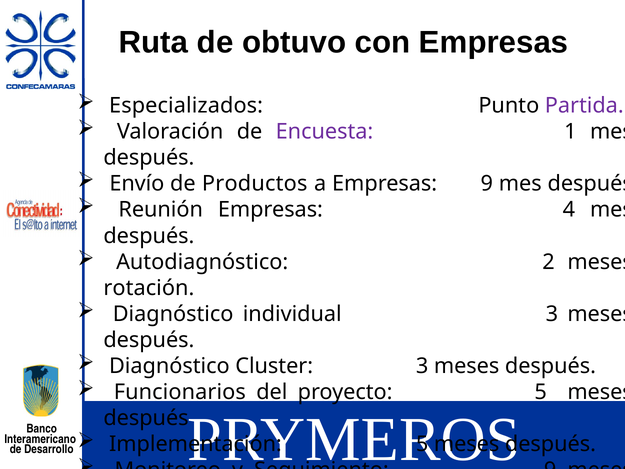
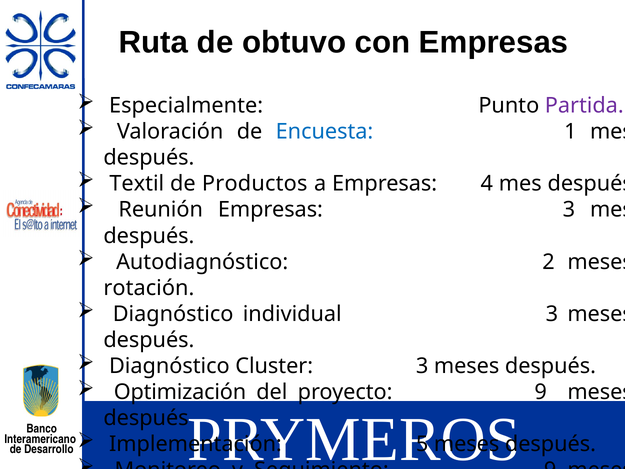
Especializados: Especializados -> Especialmente (186, 106)
Encuesta colour: purple -> blue (325, 132)
Envío: Envío -> Textil (137, 184)
Empresas 9: 9 -> 4 (487, 184)
Empresas 4: 4 -> 3 (569, 210)
Funcionarios: Funcionarios -> Optimización (180, 392)
proyecto 5: 5 -> 9 (541, 392)
